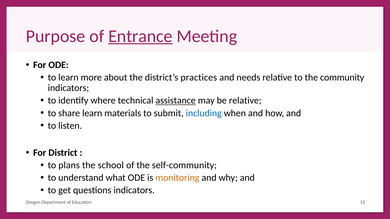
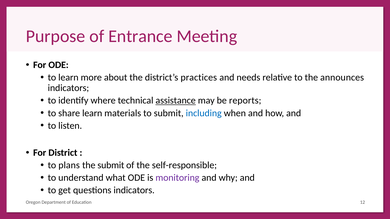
Entrance underline: present -> none (140, 36)
community: community -> announces (342, 78)
be relative: relative -> reports (245, 101)
the school: school -> submit (111, 165)
self-community: self-community -> self-responsible (184, 165)
monitoring colour: orange -> purple (177, 178)
